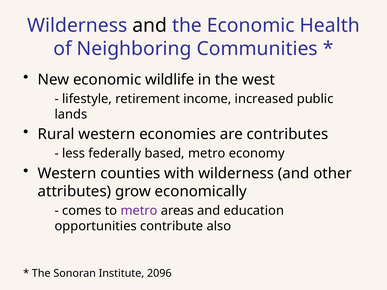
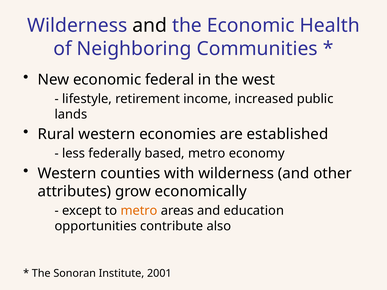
wildlife: wildlife -> federal (170, 80)
contributes: contributes -> established (287, 134)
comes: comes -> except (82, 211)
metro colour: purple -> orange (139, 211)
2096: 2096 -> 2001 (159, 274)
